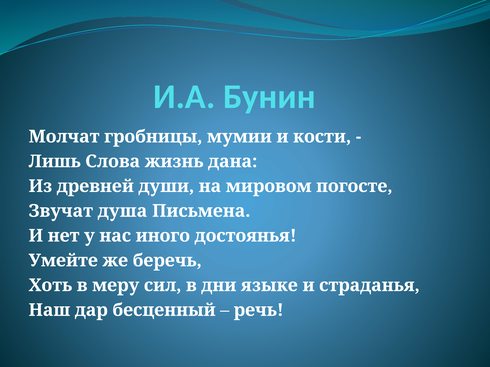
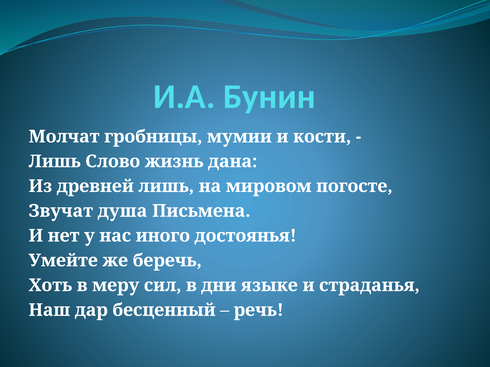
Слова: Слова -> Слово (113, 162)
древней души: души -> лишь (166, 186)
